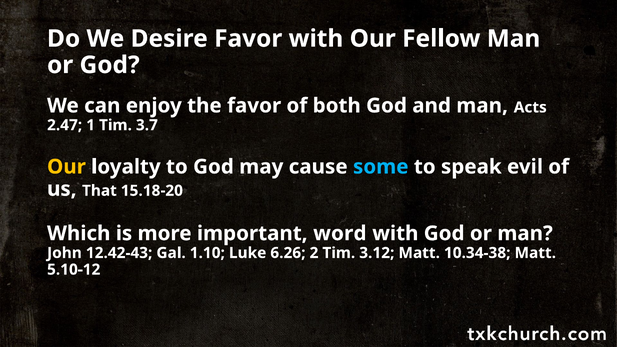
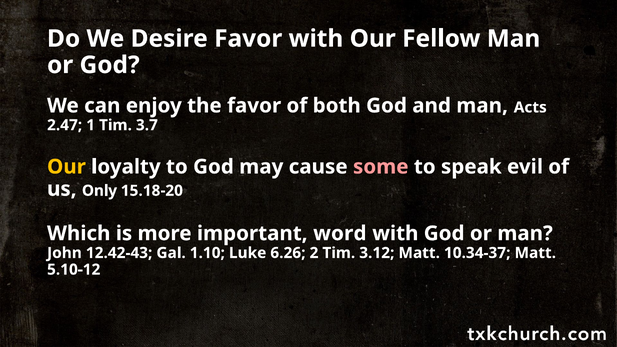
some colour: light blue -> pink (381, 167)
That: That -> Only (99, 191)
10.34-38: 10.34-38 -> 10.34-37 (477, 253)
